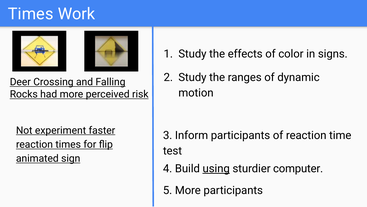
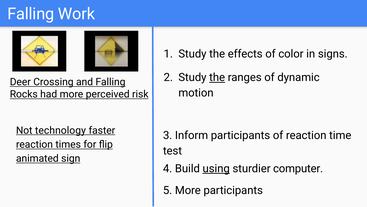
Times: Times -> Falling (31, 14)
the underline: none -> present (217, 77)
experiment: experiment -> technology (60, 130)
